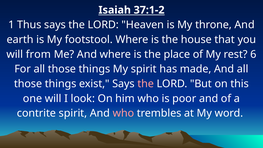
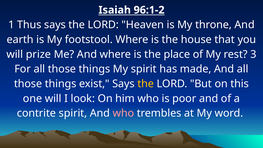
37:1-2: 37:1-2 -> 96:1-2 (149, 10)
from: from -> prize (38, 54)
6: 6 -> 3 (253, 54)
the colour: pink -> yellow (146, 84)
